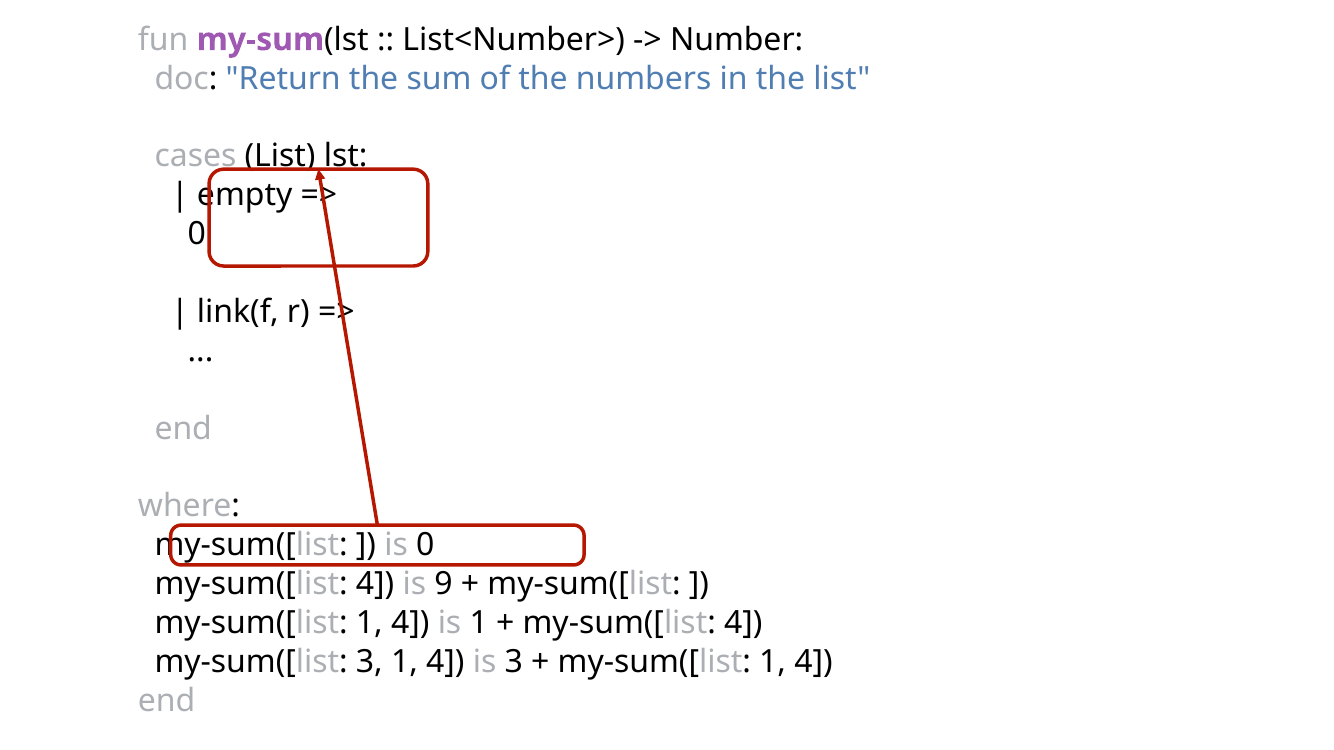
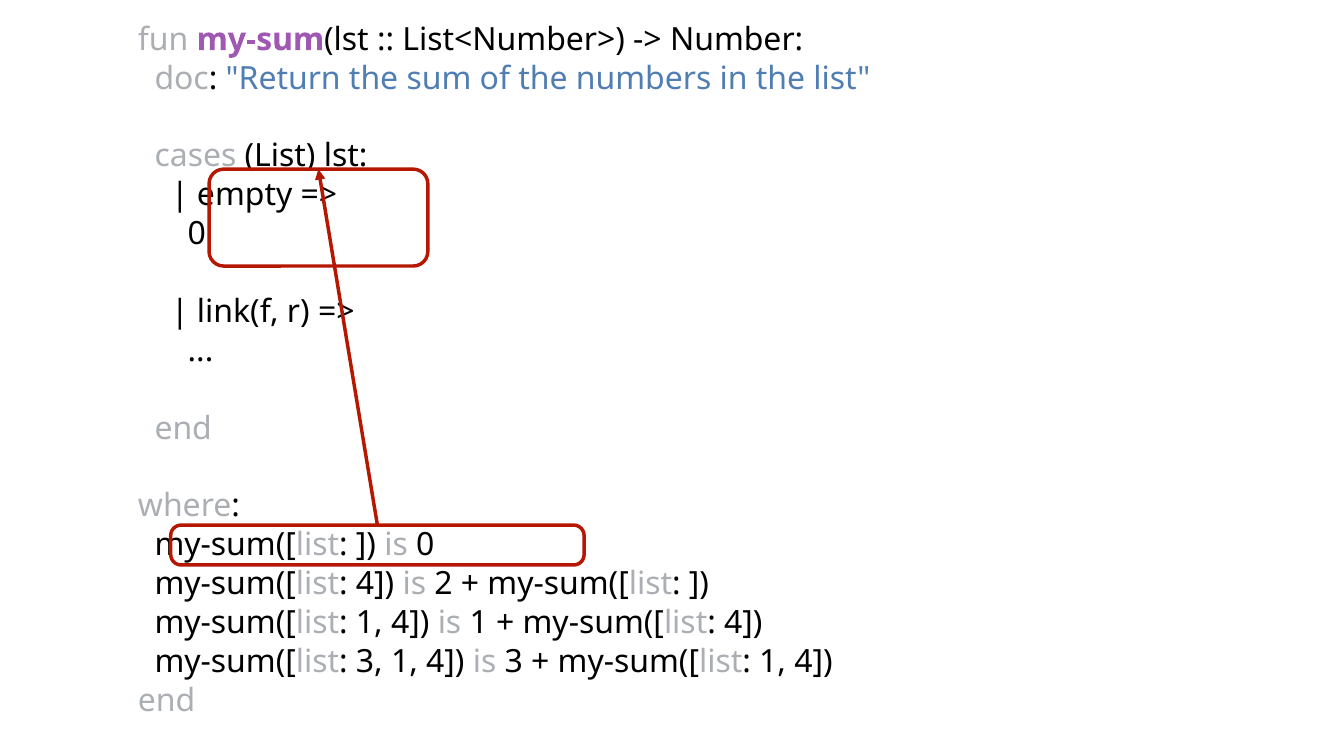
9: 9 -> 2 (444, 584)
